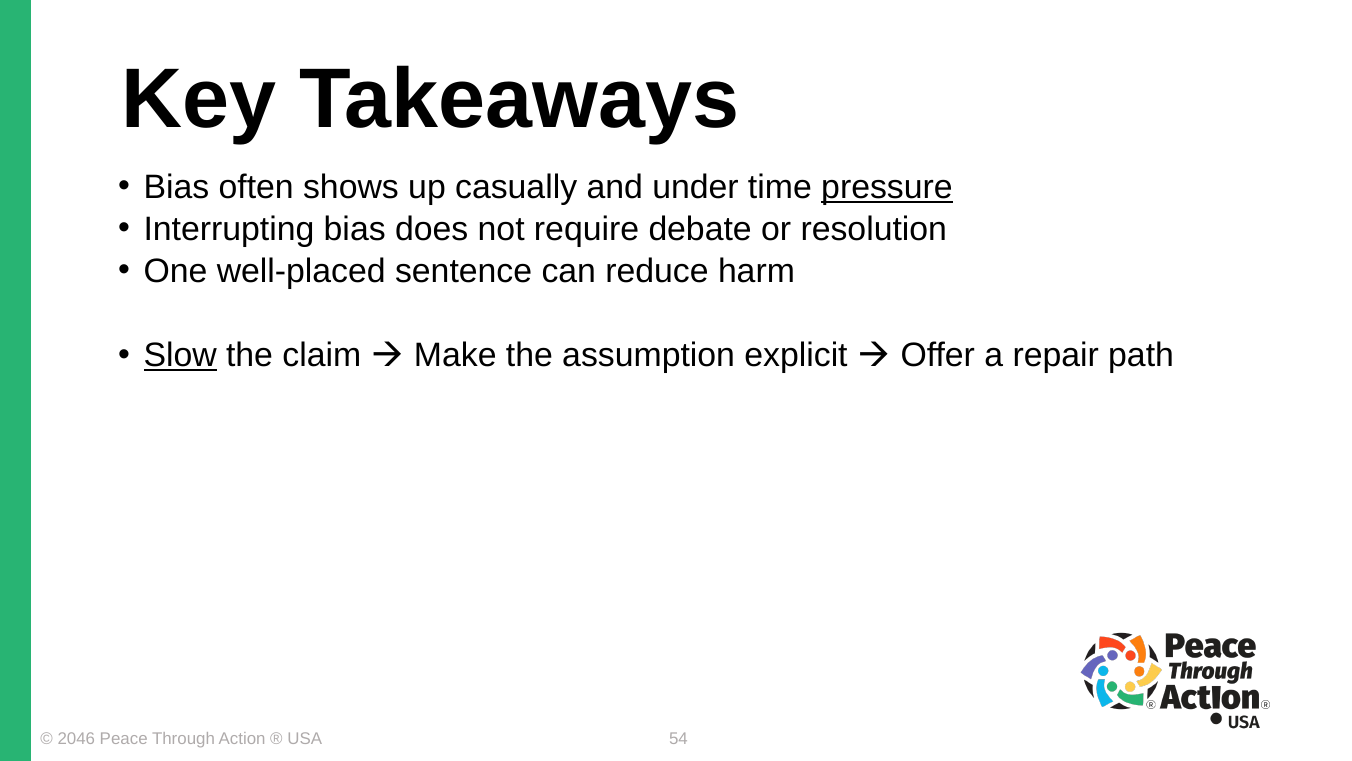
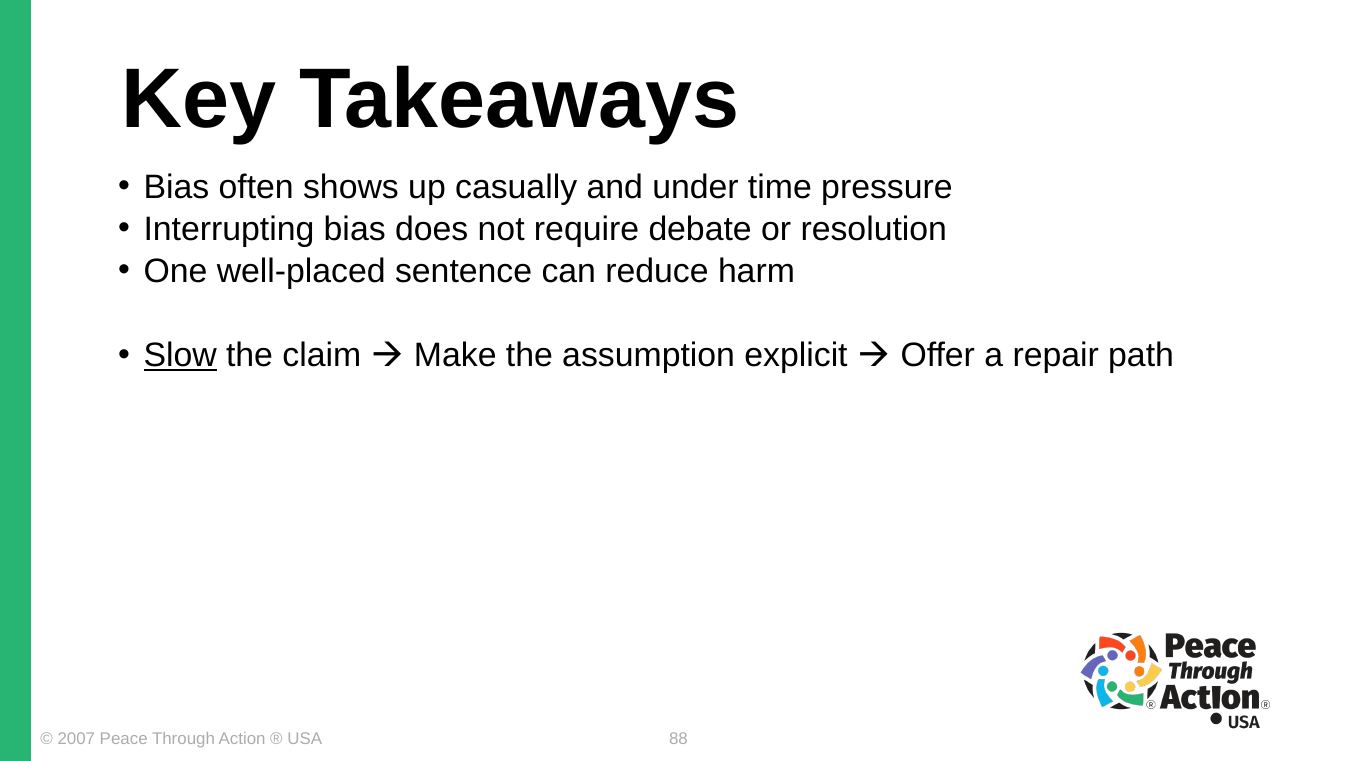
pressure underline: present -> none (887, 187)
2046: 2046 -> 2007 (76, 738)
54: 54 -> 88 (678, 738)
